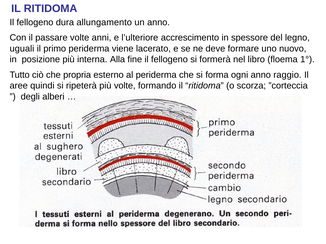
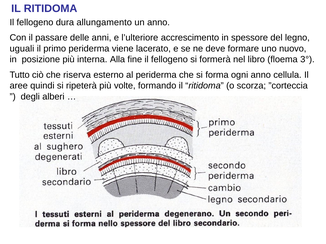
passare volte: volte -> delle (80, 38)
1°: 1° -> 3° (307, 60)
propria: propria -> riserva (77, 75)
raggio: raggio -> cellula (287, 75)
